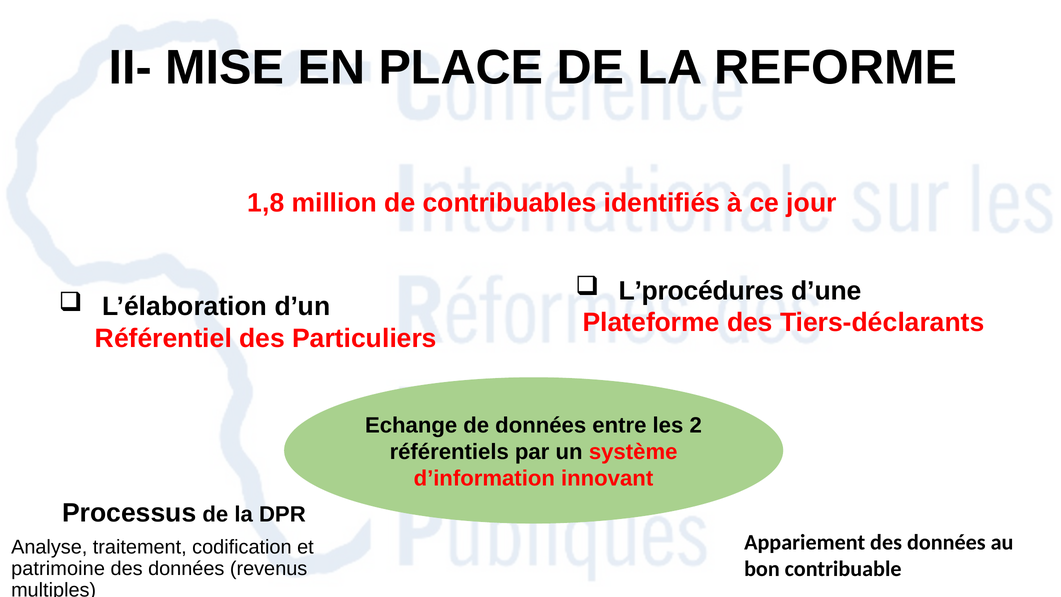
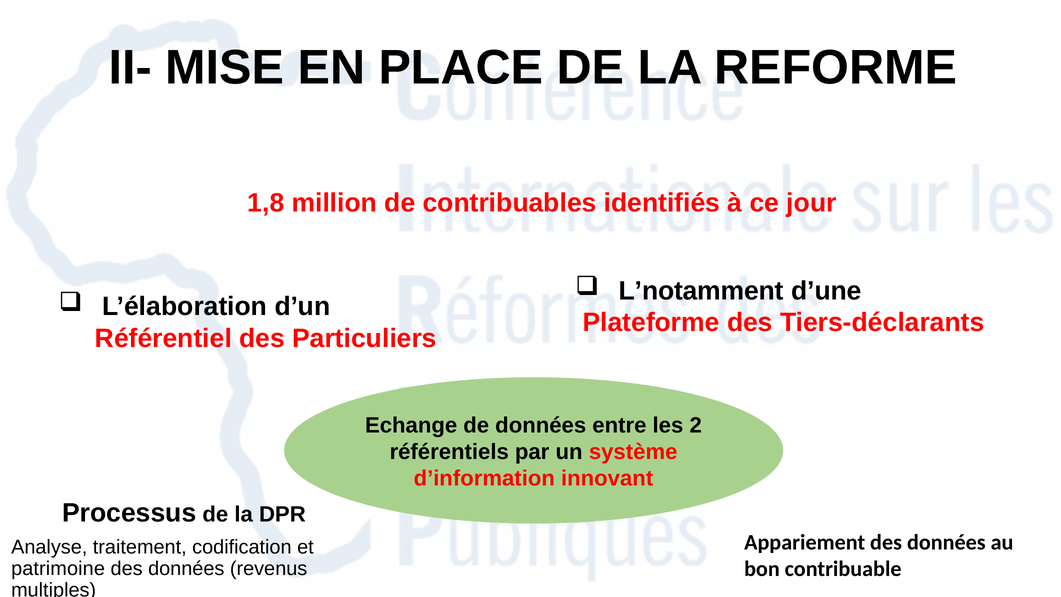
L’procédures: L’procédures -> L’notamment (701, 291)
